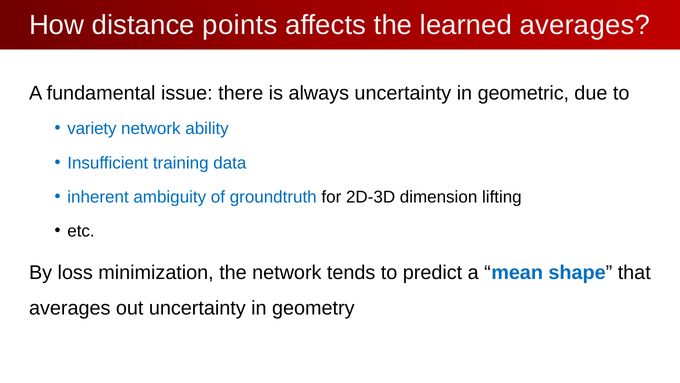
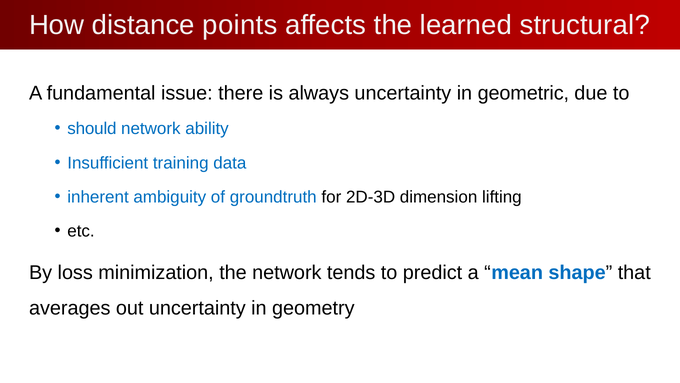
learned averages: averages -> structural (585, 25)
variety: variety -> should (92, 129)
